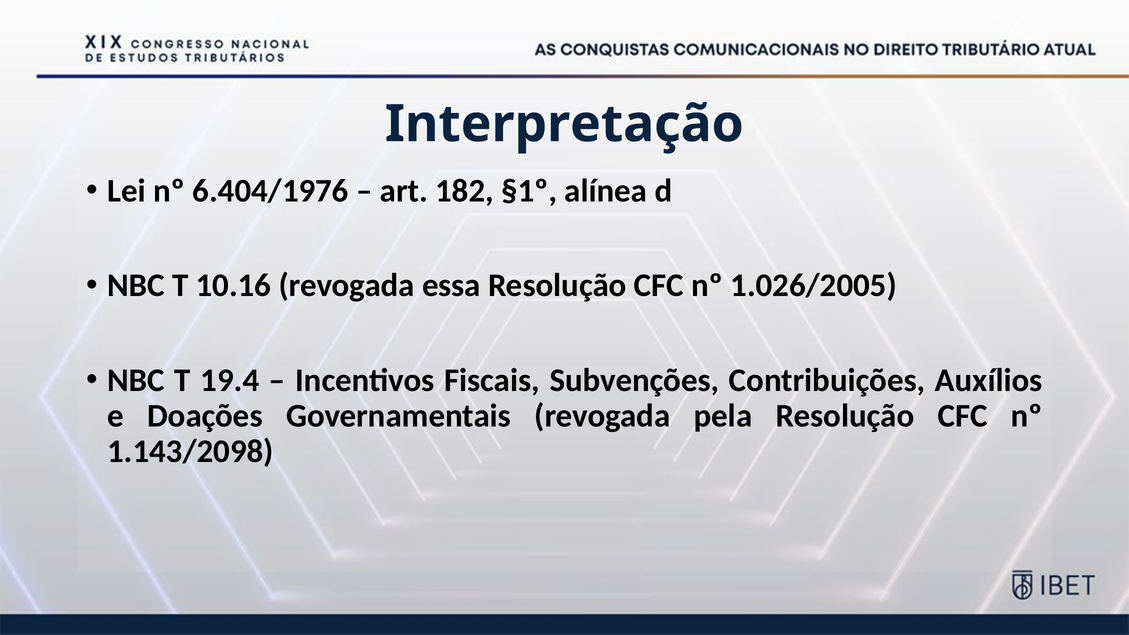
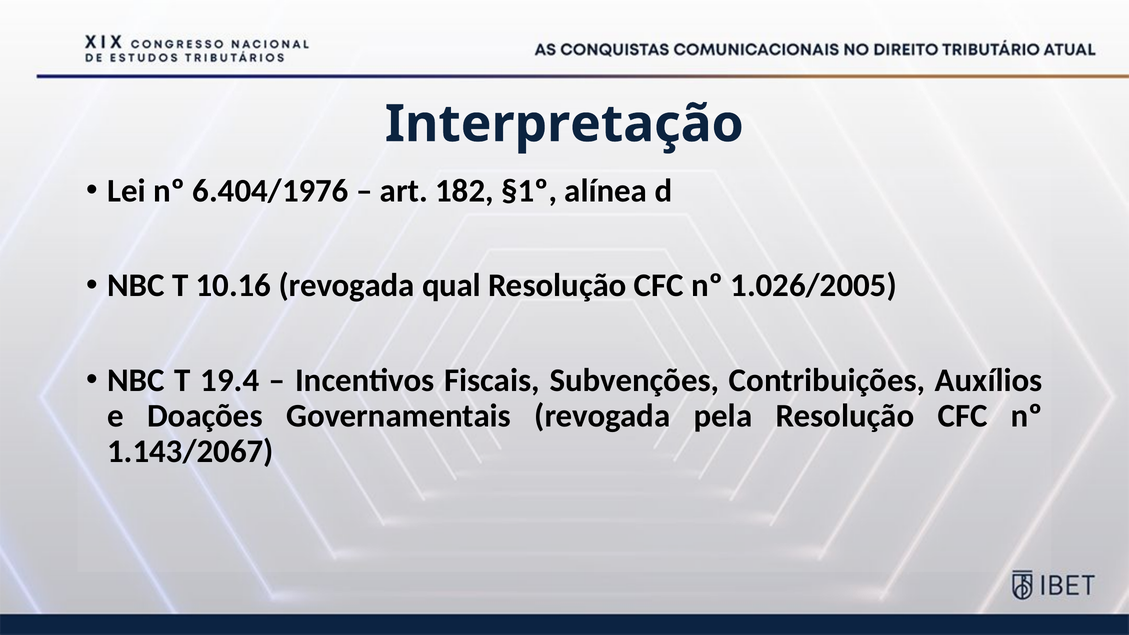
essa: essa -> qual (451, 286)
1.143/2098: 1.143/2098 -> 1.143/2067 (190, 451)
